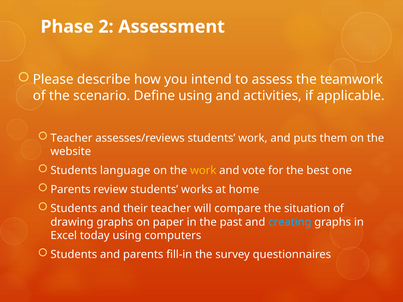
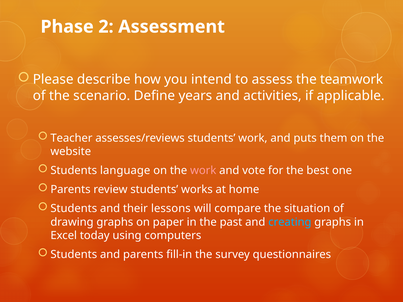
Define using: using -> years (195, 96)
work colour: yellow -> pink (203, 171)
their teacher: teacher -> lessons (171, 209)
